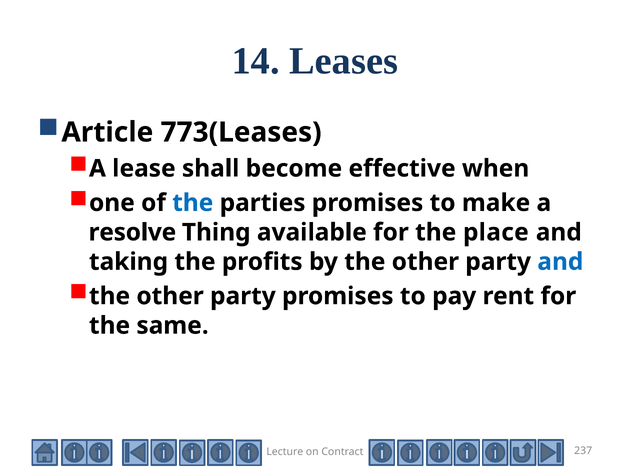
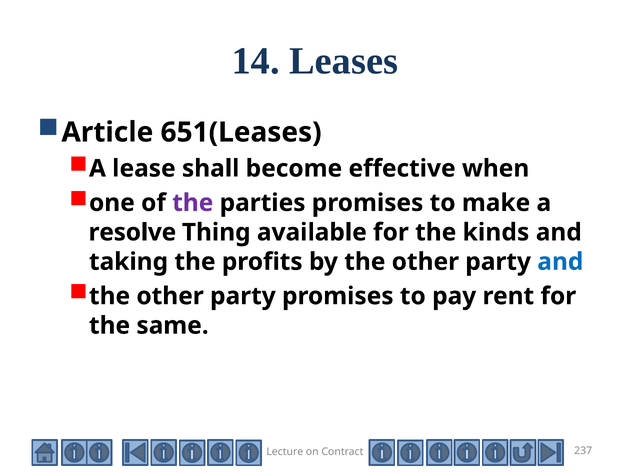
773(Leases: 773(Leases -> 651(Leases (241, 132)
the colour: blue -> purple (193, 203)
place: place -> kinds (496, 232)
